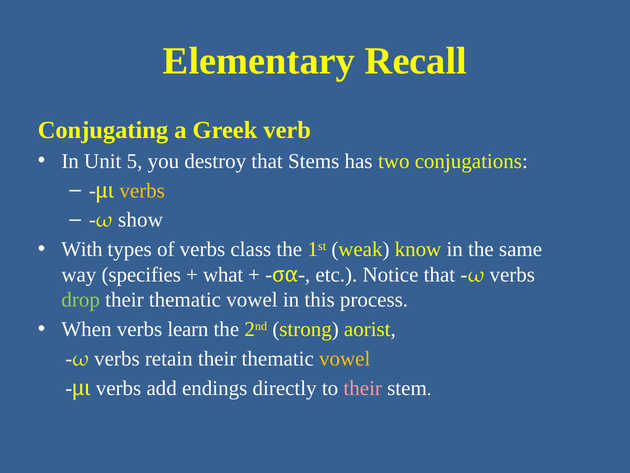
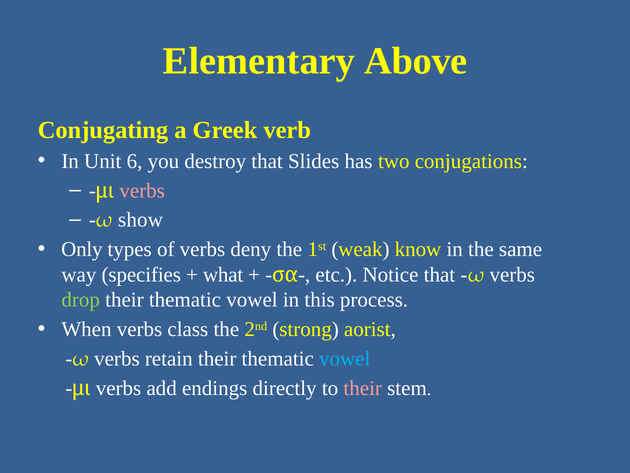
Recall: Recall -> Above (416, 61)
5: 5 -> 6 (135, 161)
Stems: Stems -> Slides (314, 161)
verbs colour: yellow -> pink (142, 190)
With: With -> Only (82, 249)
class: class -> deny (251, 249)
learn: learn -> class (188, 329)
vowel colour: yellow -> light blue (345, 358)
